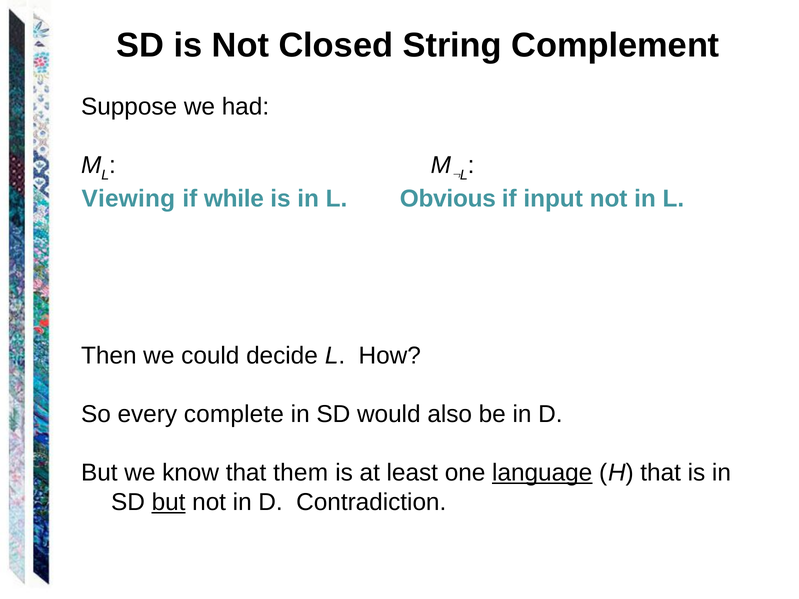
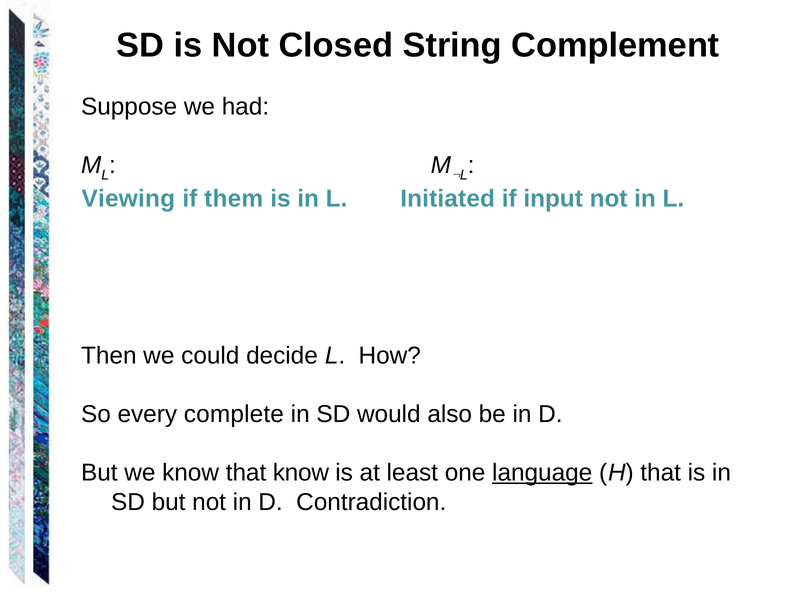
while: while -> them (234, 199)
Obvious: Obvious -> Initiated (448, 199)
that them: them -> know (301, 473)
but underline: present -> none (169, 502)
